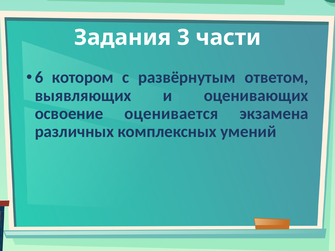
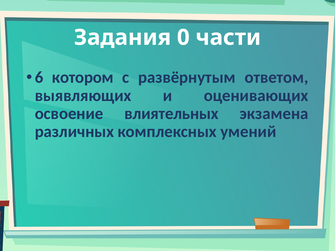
3: 3 -> 0 (183, 38)
оценивается: оценивается -> влиятельных (172, 114)
